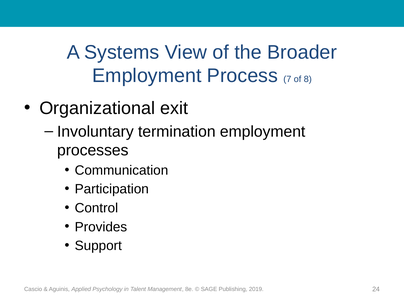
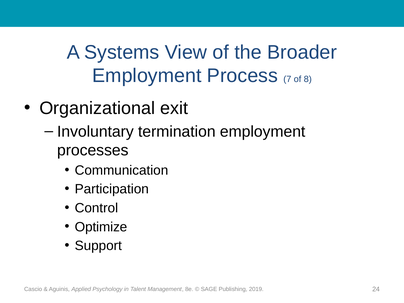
Provides: Provides -> Optimize (101, 227)
